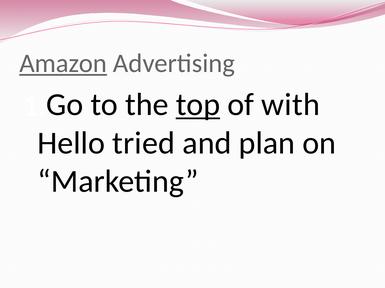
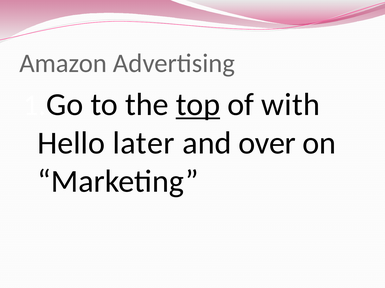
Amazon underline: present -> none (63, 64)
tried: tried -> later (144, 143)
plan: plan -> over (267, 143)
